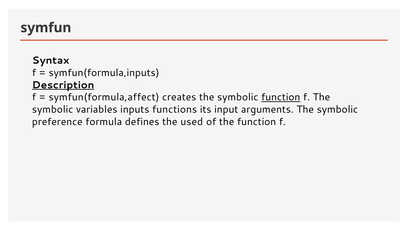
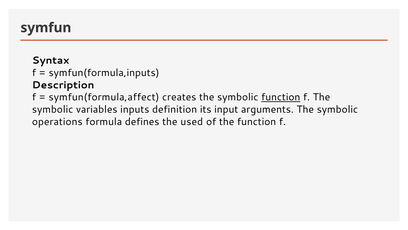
Description underline: present -> none (63, 85)
functions: functions -> definition (175, 109)
preference: preference -> operations (57, 122)
